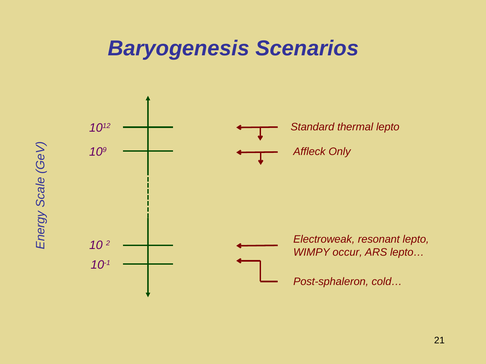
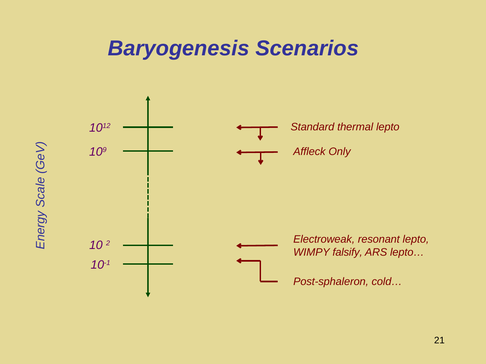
occur: occur -> falsify (348, 253)
